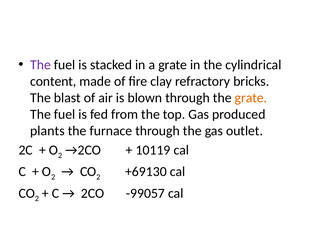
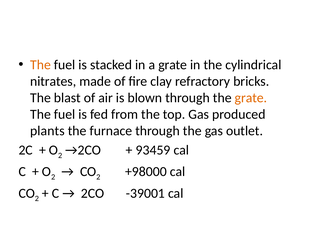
The colour: purple -> orange (40, 65)
content: content -> nitrates (53, 81)
10119: 10119 -> 93459 (153, 150)
+69130: +69130 -> +98000 (146, 172)
-99057: -99057 -> -39001 (145, 193)
